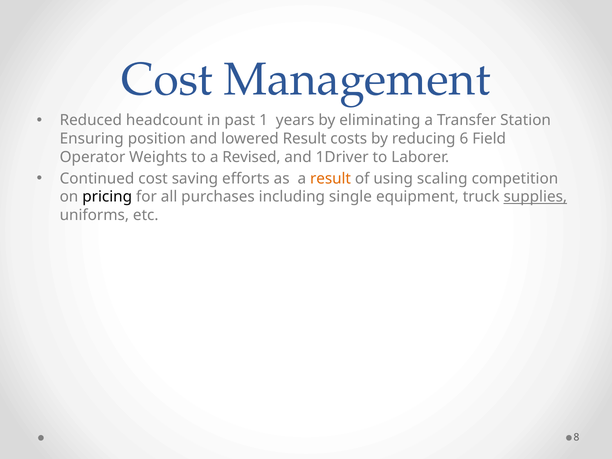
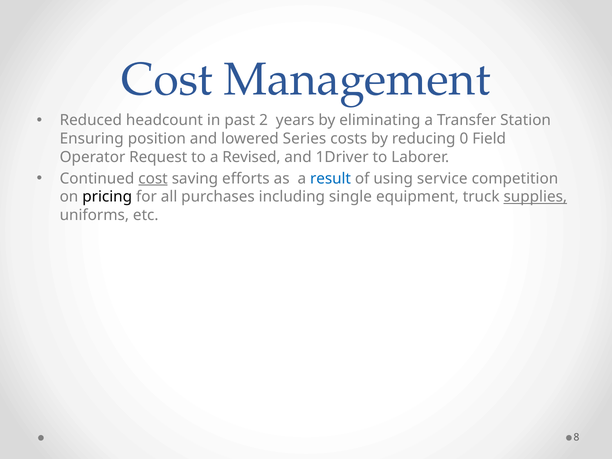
1: 1 -> 2 (264, 120)
lowered Result: Result -> Series (305, 139)
6: 6 -> 0 (464, 139)
Weights: Weights -> Request (158, 157)
cost underline: none -> present (153, 179)
result colour: orange -> blue (331, 179)
scaling: scaling -> service (442, 179)
